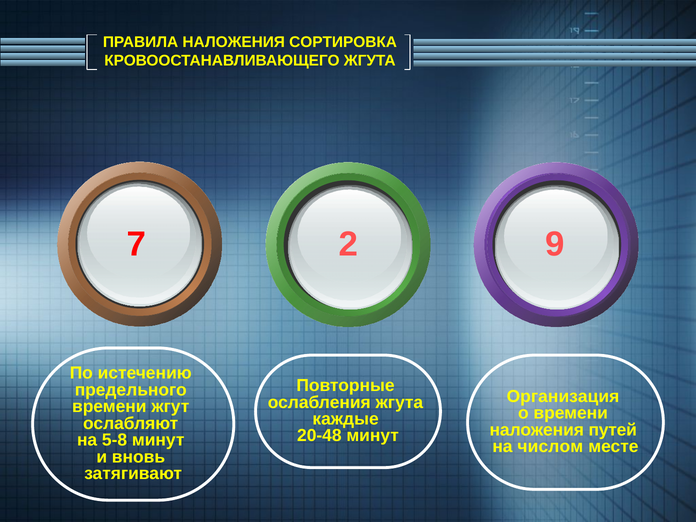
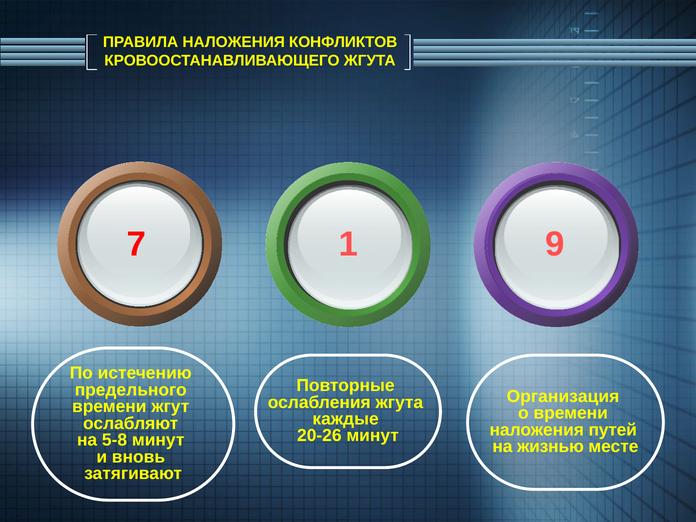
СОРТИРОВКА: СОРТИРОВКА -> КОНФЛИКТОВ (343, 42)
2: 2 -> 1 (349, 244)
20-48: 20-48 -> 20-26 (319, 436)
числом: числом -> жизнью (550, 447)
